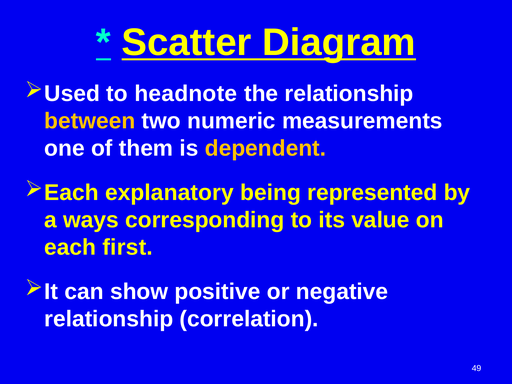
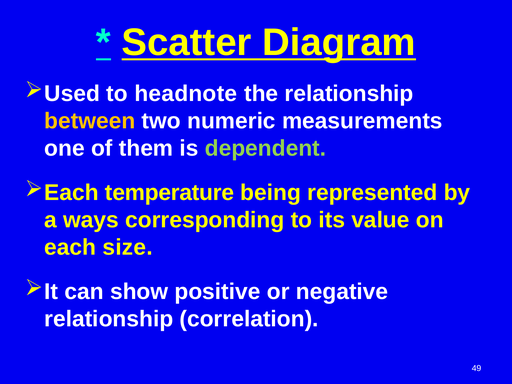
dependent colour: yellow -> light green (265, 148)
explanatory: explanatory -> temperature (170, 193)
first: first -> size (128, 247)
